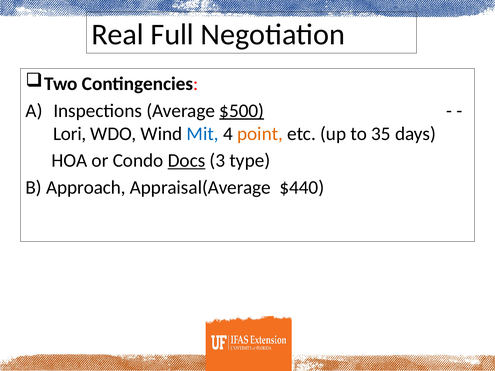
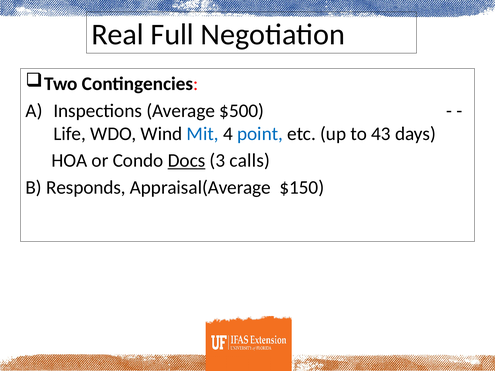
$500 underline: present -> none (242, 111)
Lori: Lori -> Life (70, 134)
point colour: orange -> blue (260, 134)
35: 35 -> 43 (381, 134)
type: type -> calls (250, 161)
Approach: Approach -> Responds (86, 188)
$440: $440 -> $150 (302, 188)
